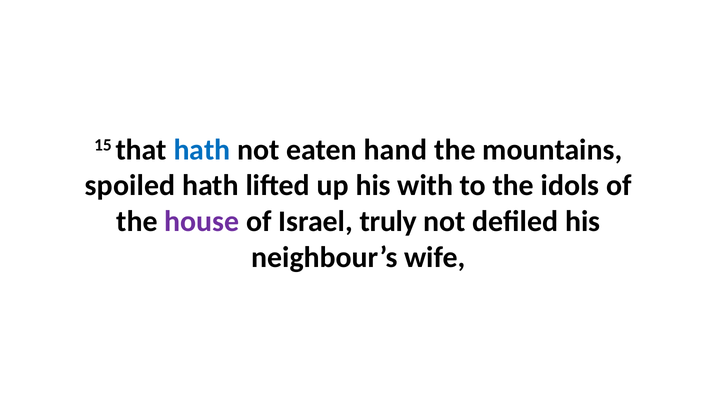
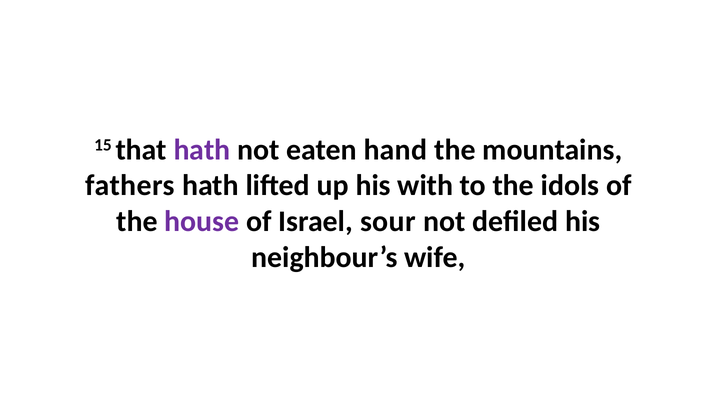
hath colour: blue -> purple (202, 150)
spoiled: spoiled -> fathers (130, 186)
truly: truly -> sour (388, 222)
